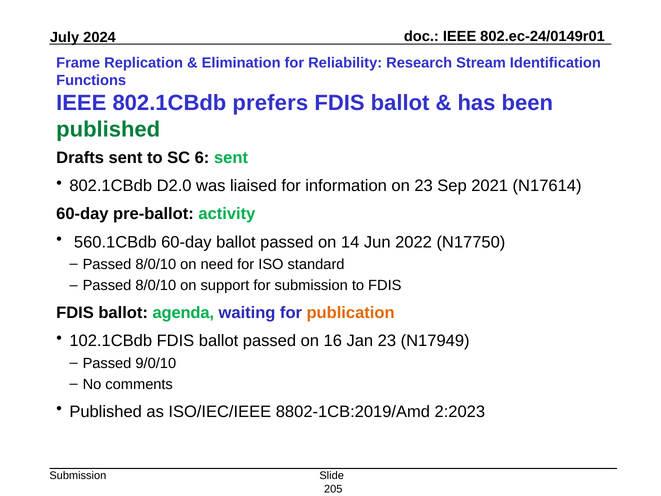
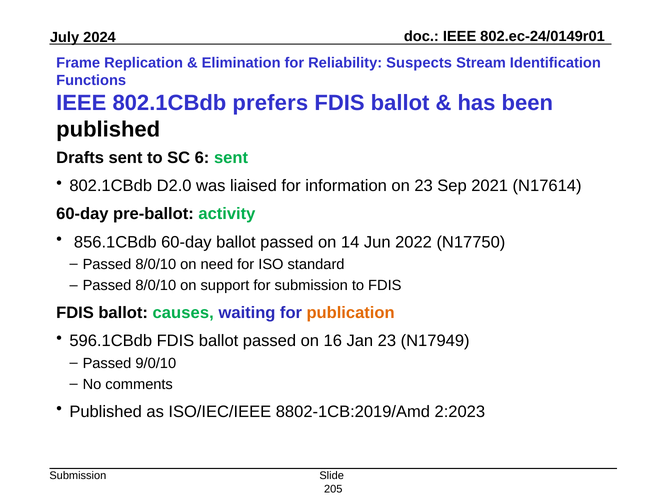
Research: Research -> Suspects (419, 63)
published colour: green -> black (108, 129)
560.1CBdb: 560.1CBdb -> 856.1CBdb (115, 242)
agenda: agenda -> causes (183, 313)
102.1CBdb: 102.1CBdb -> 596.1CBdb (111, 341)
